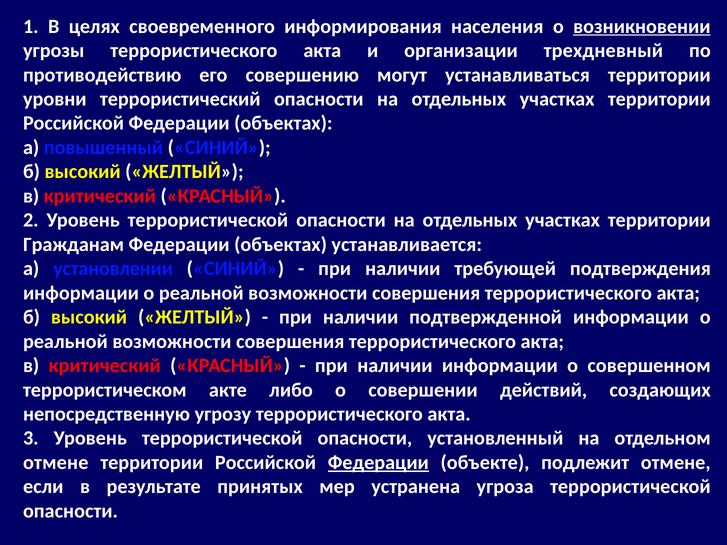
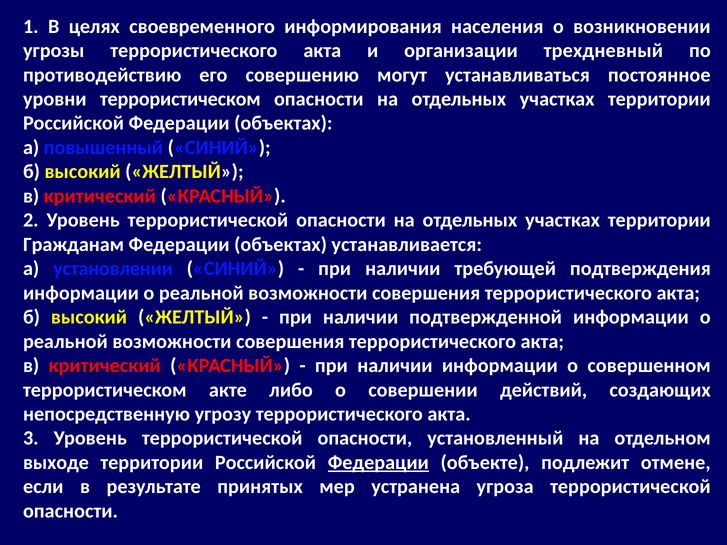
возникновении underline: present -> none (642, 26)
устанавливаться территории: территории -> постоянное (659, 75)
уровни террористический: террористический -> террористическом (180, 99)
отмене: отмене -> выходе (56, 463)
